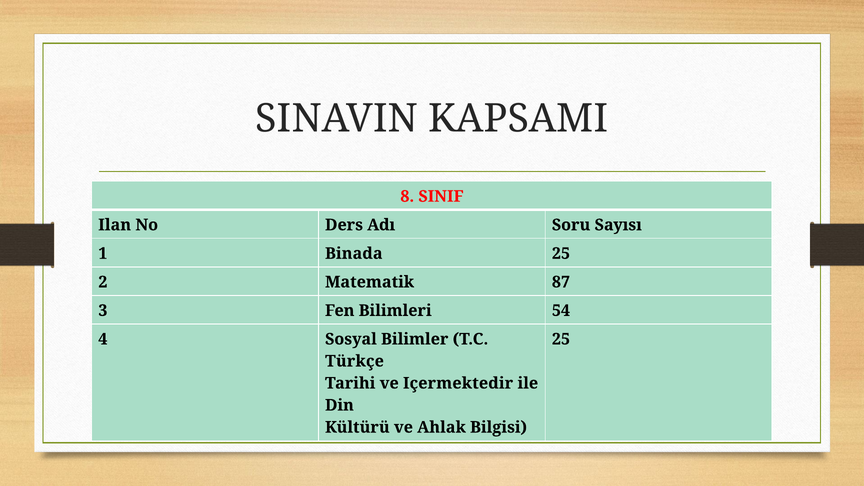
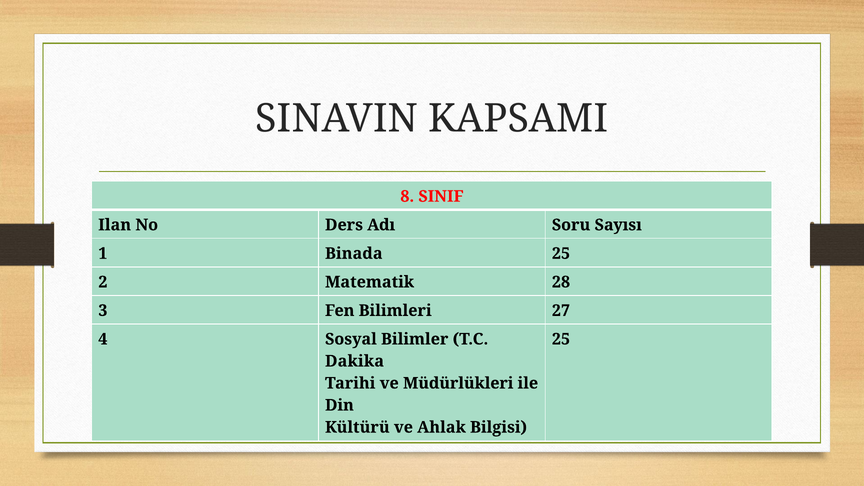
87: 87 -> 28 (561, 282)
54: 54 -> 27 (561, 311)
Türkçe: Türkçe -> Dakika (355, 361)
Içermektedir: Içermektedir -> Müdürlükleri (458, 383)
